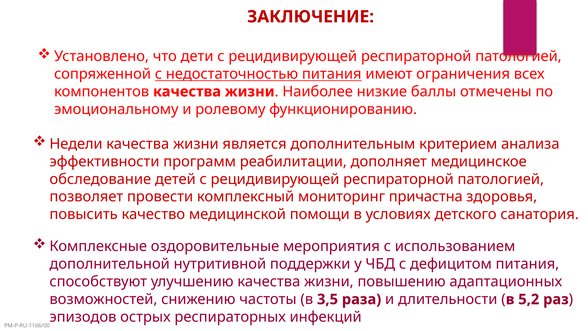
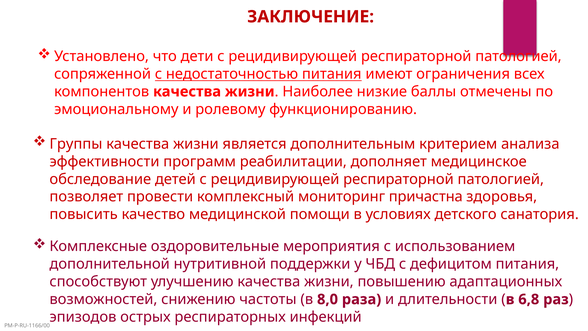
Недели: Недели -> Группы (76, 144)
3,5: 3,5 -> 8,0 (328, 299)
5,2: 5,2 -> 6,8 (529, 299)
